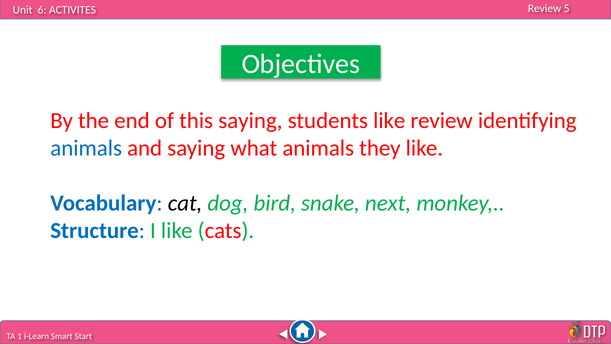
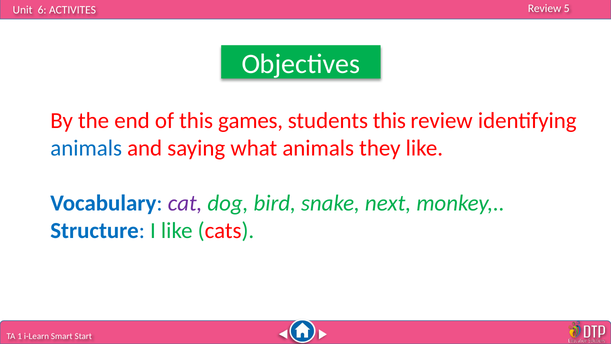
this saying: saying -> games (251, 120)
students like: like -> this (389, 120)
cat colour: black -> purple (185, 203)
